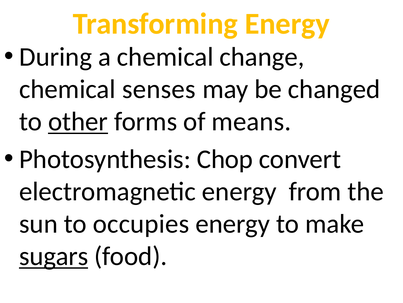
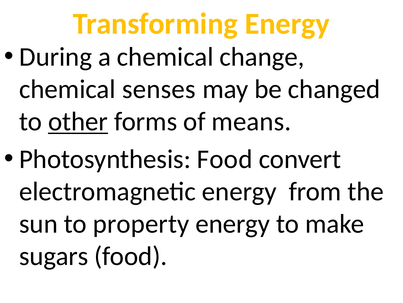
Photosynthesis Chop: Chop -> Food (225, 159)
occupies: occupies -> property (141, 224)
sugars underline: present -> none (54, 256)
